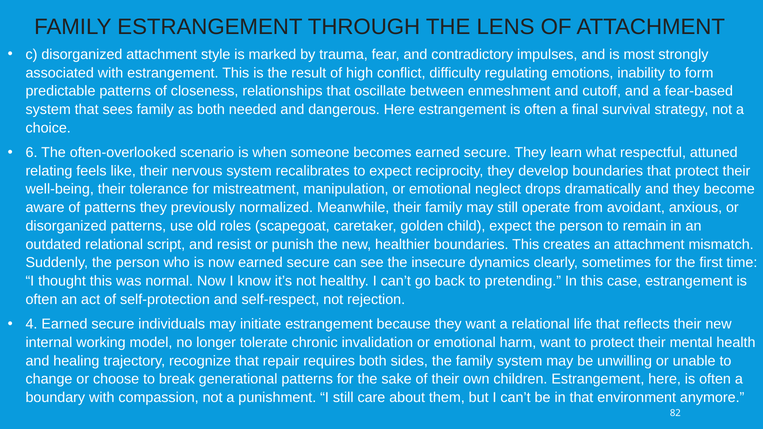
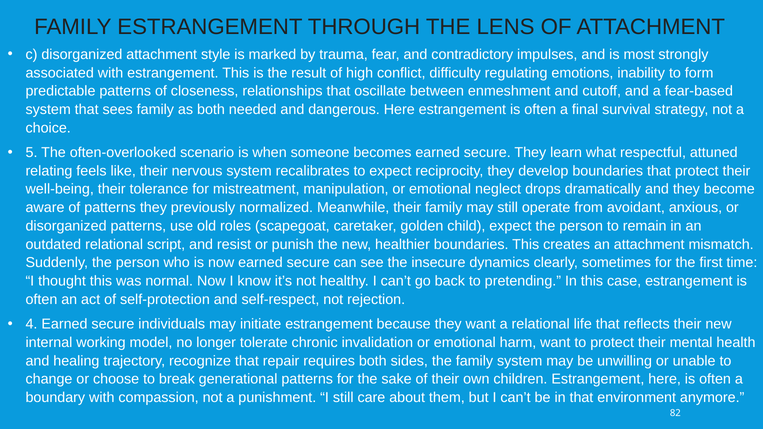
6: 6 -> 5 (32, 153)
